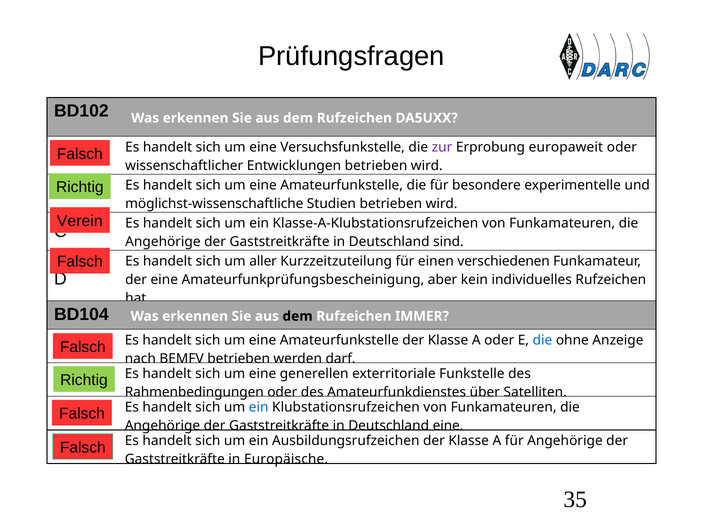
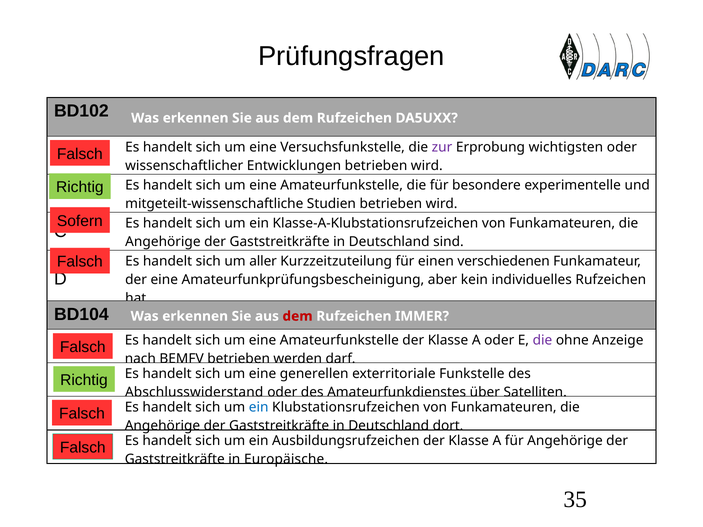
europaweit: europaweit -> wichtigsten (566, 147)
möglichst-wissenschaftliche: möglichst-wissenschaftliche -> mitgeteilt-wissenschaftliche (214, 204)
Verein: Verein -> Sofern (80, 221)
dem colour: black -> red (298, 316)
die colour: blue -> purple (542, 340)
Rahmenbedingungen: Rahmenbedingungen -> Abschlusswiderstand (194, 392)
Deutschland eine: eine -> dort (448, 426)
